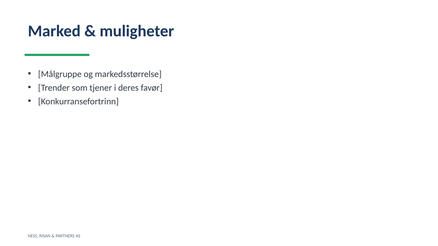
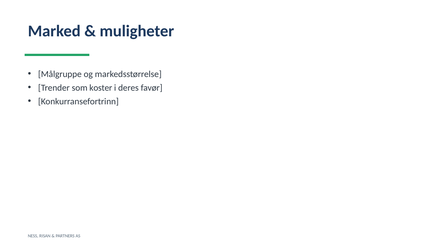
tjener: tjener -> koster (101, 88)
